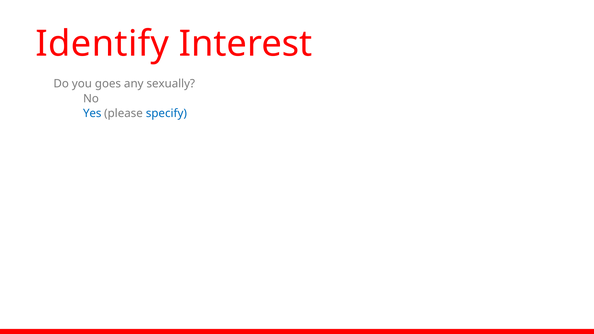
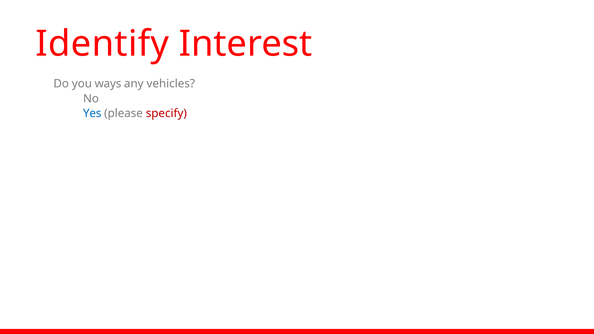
goes: goes -> ways (108, 84)
sexually: sexually -> vehicles (171, 84)
specify colour: blue -> red (166, 113)
